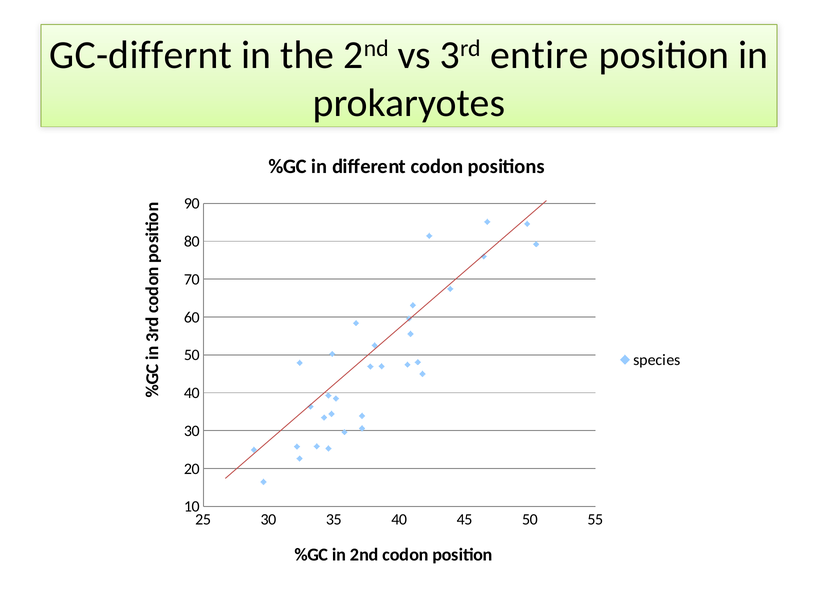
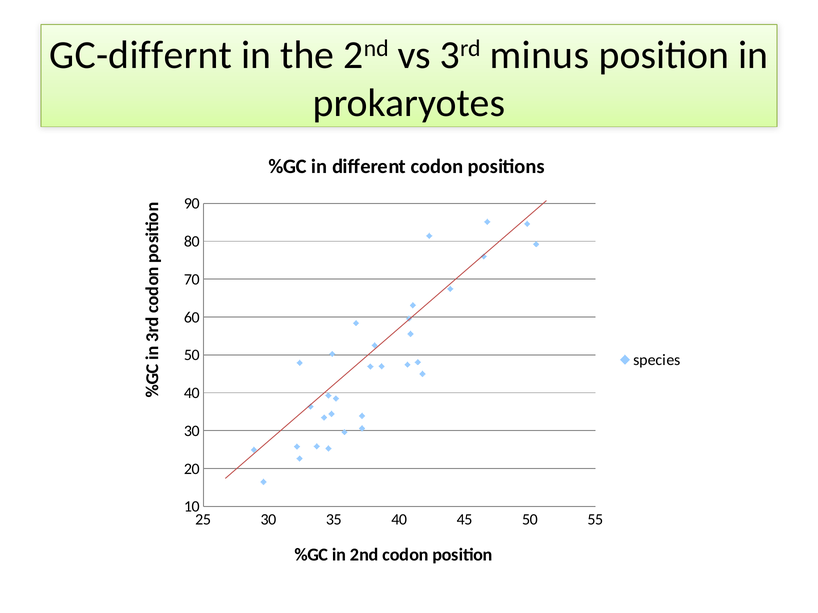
entire: entire -> minus (539, 55)
